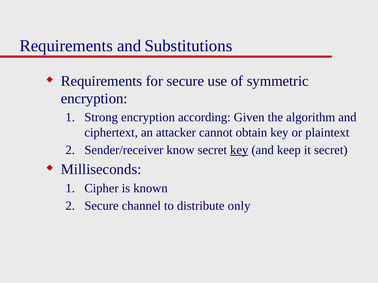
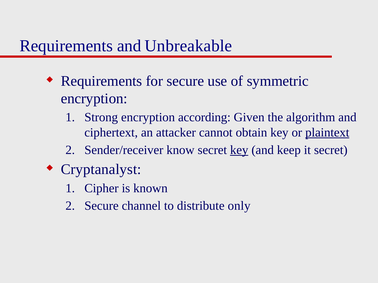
Substitutions: Substitutions -> Unbreakable (188, 46)
plaintext underline: none -> present (327, 133)
Milliseconds: Milliseconds -> Cryptanalyst (101, 170)
